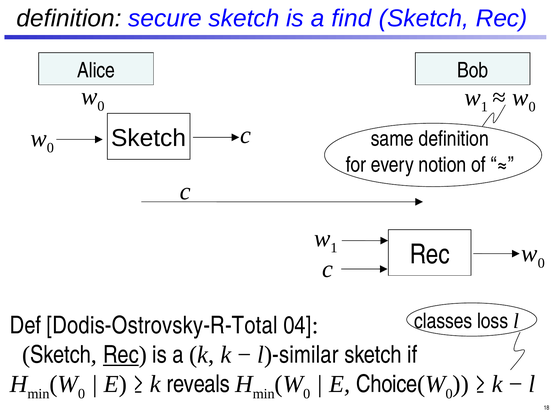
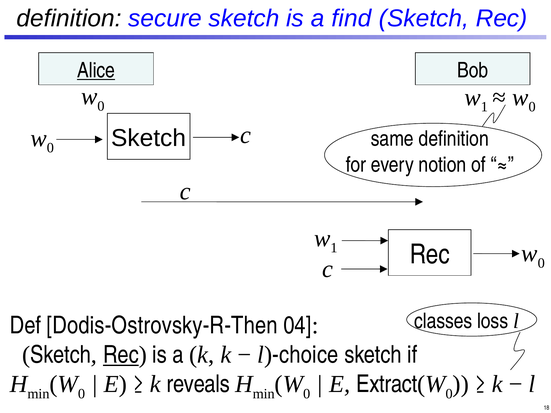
Alice underline: none -> present (96, 70)
Dodis-Ostrovsky-R-Total: Dodis-Ostrovsky-R-Total -> Dodis-Ostrovsky-R-Then (162, 326)
similar: similar -> choice (305, 355)
Choice: Choice -> Extract (387, 384)
